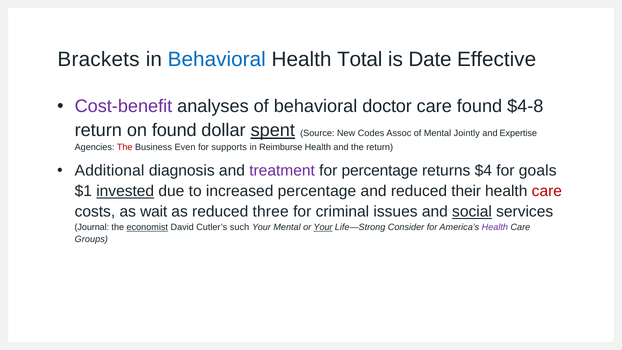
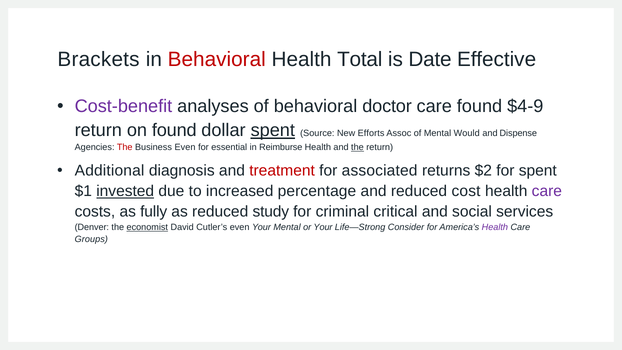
Behavioral colour: blue -> red (217, 59)
$4-8: $4-8 -> $4-9 (525, 106)
Codes: Codes -> Efforts (371, 133)
Jointly: Jointly -> Would (467, 133)
Expertise: Expertise -> Dispense (518, 133)
supports: supports -> essential (229, 147)
the underline: none -> present (357, 147)
treatment colour: purple -> red (282, 171)
for percentage: percentage -> associated (380, 171)
$4: $4 -> $2 (483, 171)
for goals: goals -> spent (538, 171)
their: their -> cost (466, 191)
care colour: red -> purple (547, 191)
wait: wait -> fully (154, 212)
three: three -> study (271, 212)
issues: issues -> critical (396, 212)
social underline: present -> none (472, 212)
Journal: Journal -> Denver (92, 227)
Cutler’s such: such -> even (240, 227)
Your underline: present -> none (323, 227)
